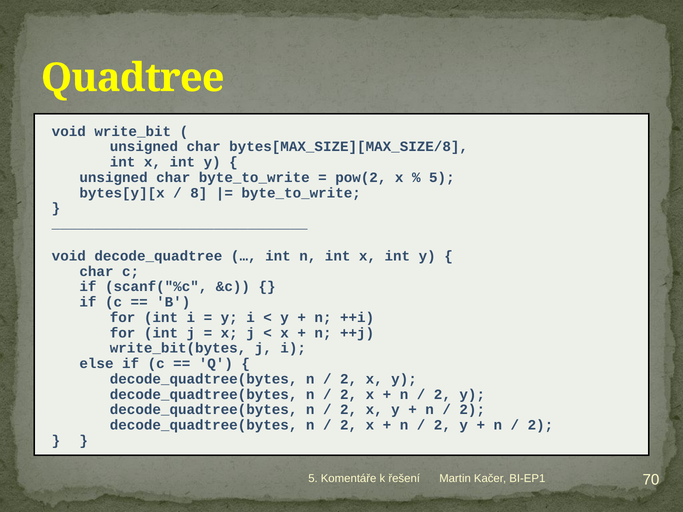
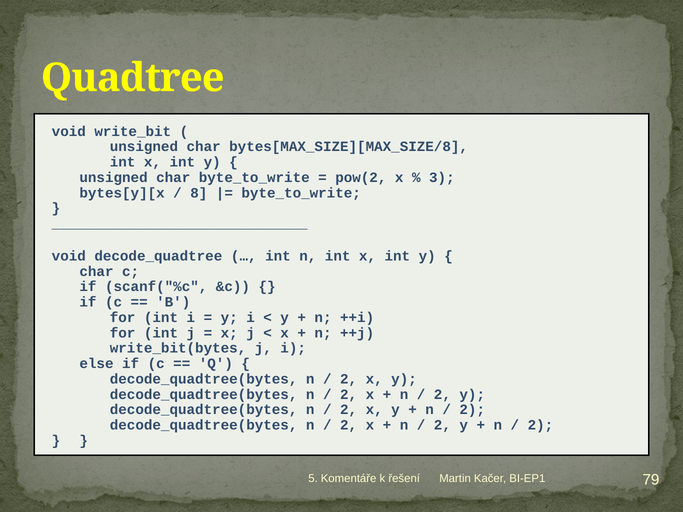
5: 5 -> 3 (442, 178)
70: 70 -> 79 (651, 480)
